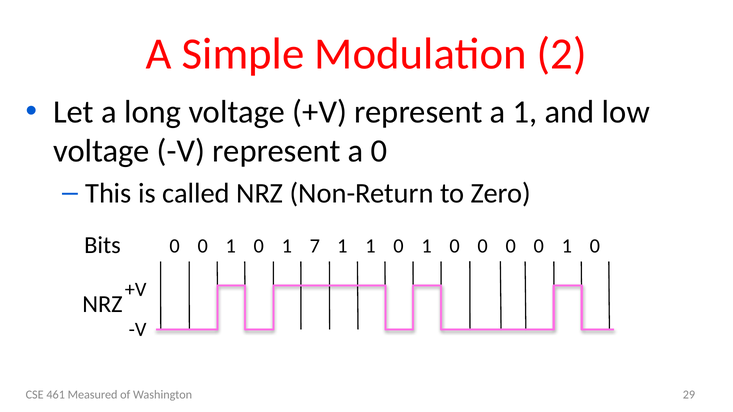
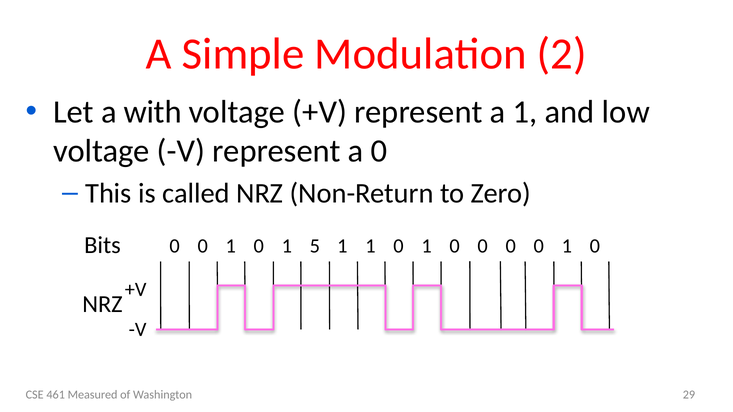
long: long -> with (153, 112)
7: 7 -> 5 (315, 246)
